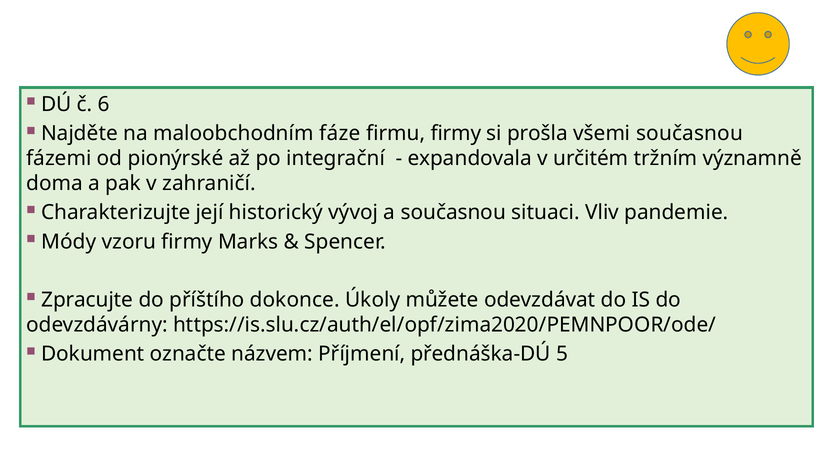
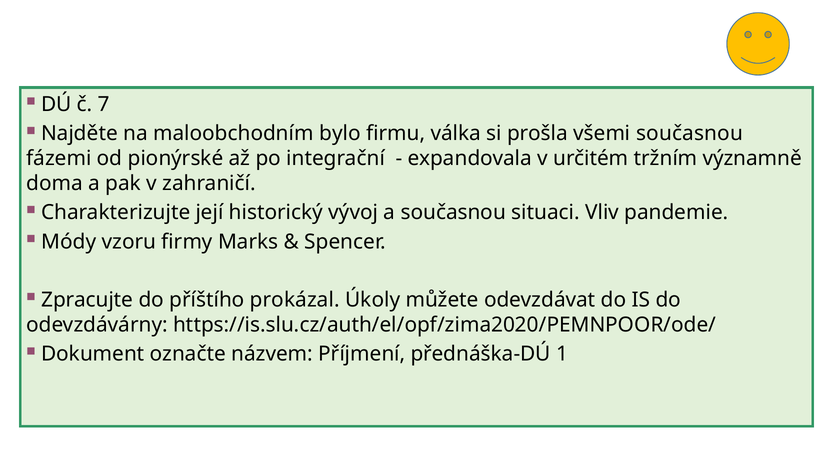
6: 6 -> 7 (104, 105)
fáze: fáze -> bylo (340, 134)
firmu firmy: firmy -> válka (456, 134)
dokonce: dokonce -> prokázal (295, 300)
5: 5 -> 1 (562, 354)
